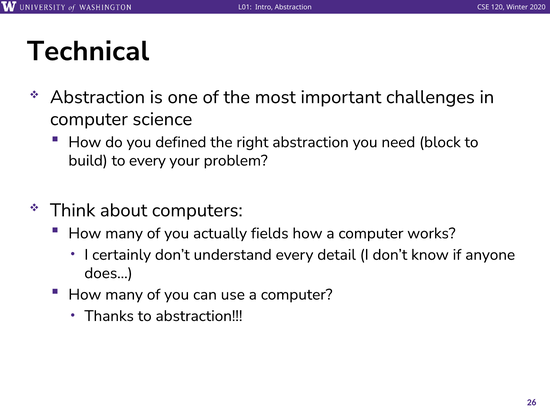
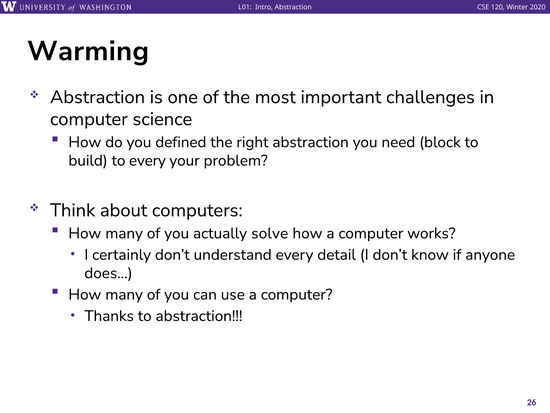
Technical: Technical -> Warming (88, 51)
fields: fields -> solve (270, 233)
